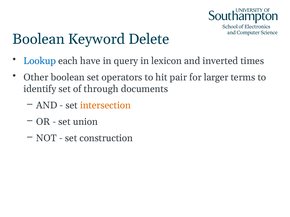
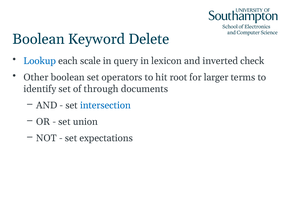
have: have -> scale (90, 61)
times: times -> check (252, 61)
pair: pair -> root (178, 78)
intersection colour: orange -> blue (105, 106)
construction: construction -> expectations (106, 138)
